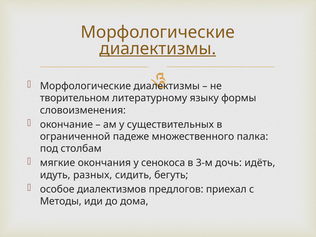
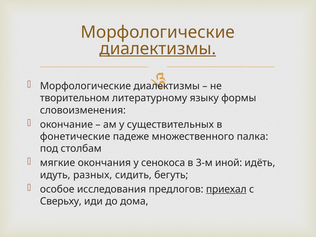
ограниченной: ограниченной -> фонетические (75, 137)
дочь: дочь -> иной (229, 163)
диалектизмов: диалектизмов -> исследования (112, 189)
приехал underline: none -> present (226, 189)
Методы: Методы -> Сверьху (61, 201)
